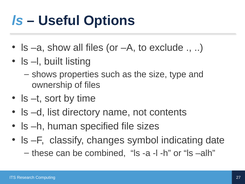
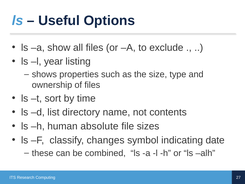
built: built -> year (53, 61)
specified: specified -> absolute (99, 126)
